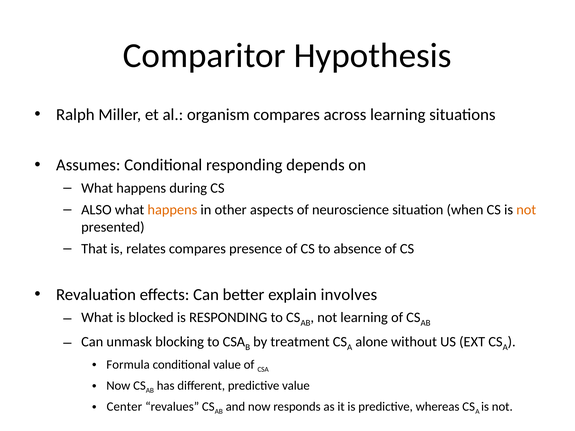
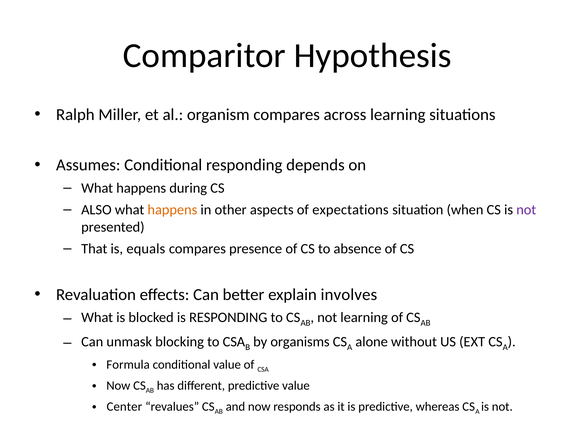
neuroscience: neuroscience -> expectations (350, 210)
not colour: orange -> purple (526, 210)
relates: relates -> equals (146, 249)
treatment: treatment -> organisms (300, 342)
